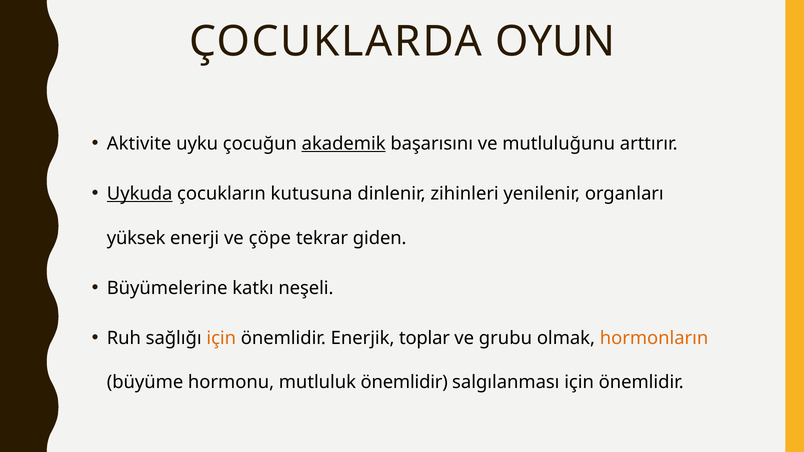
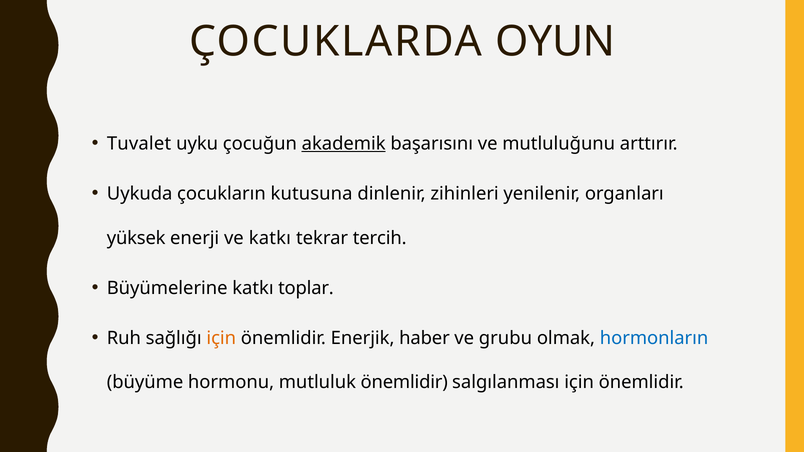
Aktivite: Aktivite -> Tuvalet (139, 144)
Uykuda underline: present -> none (140, 194)
ve çöpe: çöpe -> katkı (270, 238)
giden: giden -> tercih (380, 238)
neşeli: neşeli -> toplar (306, 288)
toplar: toplar -> haber (424, 338)
hormonların colour: orange -> blue (654, 338)
